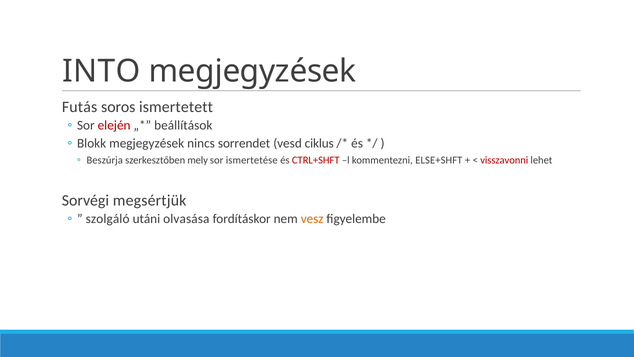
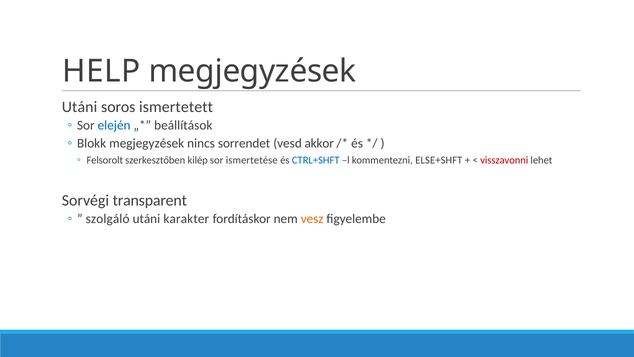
INTO: INTO -> HELP (101, 71)
Futás: Futás -> Utáni (80, 107)
elején colour: red -> blue (114, 125)
ciklus: ciklus -> akkor (319, 143)
Beszúrja: Beszúrja -> Felsorolt (105, 160)
mely: mely -> kilép (198, 160)
CTRL+SHFT colour: red -> blue (316, 160)
megsértjük: megsértjük -> transparent (150, 200)
olvasása: olvasása -> karakter (186, 219)
